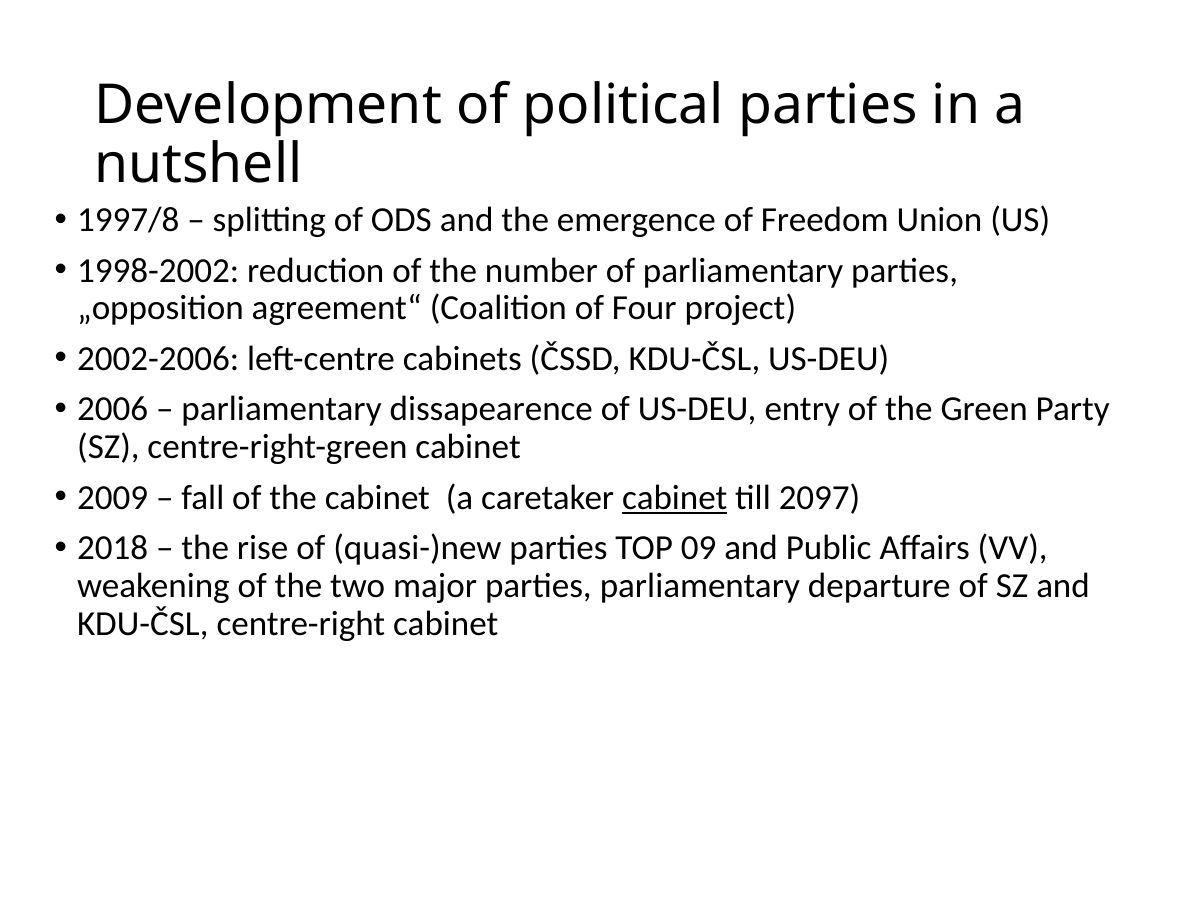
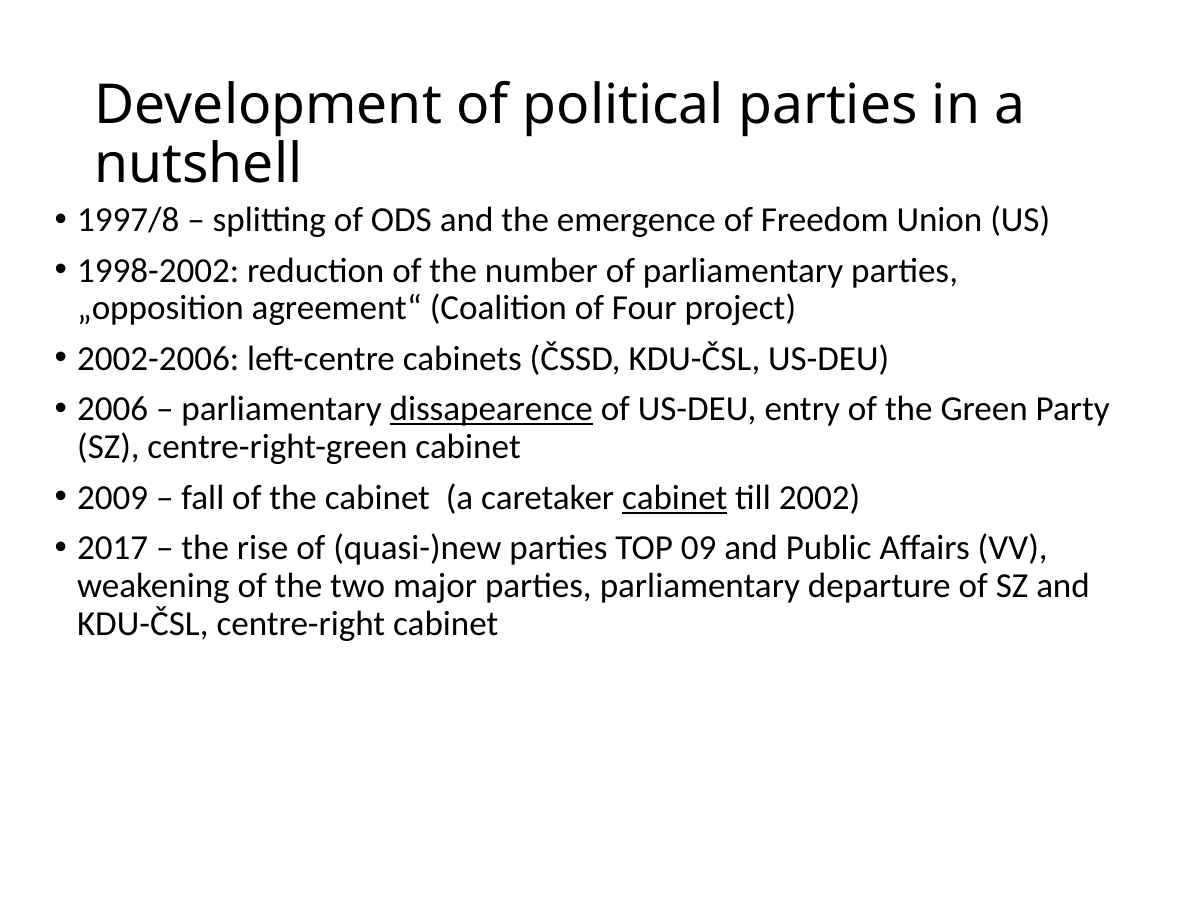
dissapearence underline: none -> present (491, 409)
2097: 2097 -> 2002 (820, 498)
2018: 2018 -> 2017 (113, 548)
